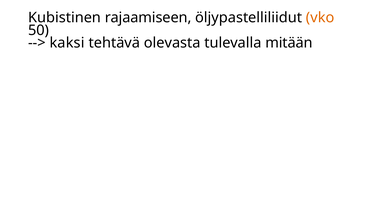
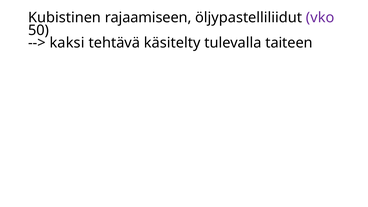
vko colour: orange -> purple (320, 18)
olevasta: olevasta -> käsitelty (172, 43)
mitään: mitään -> taiteen (289, 43)
